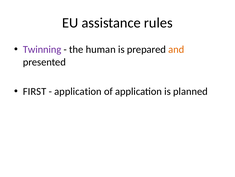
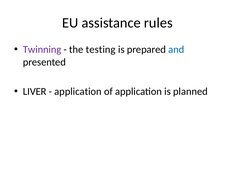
human: human -> testing (101, 49)
and colour: orange -> blue (176, 49)
FIRST: FIRST -> LIVER (35, 91)
